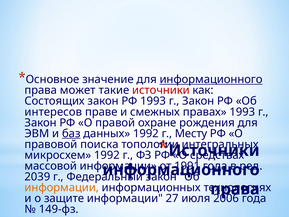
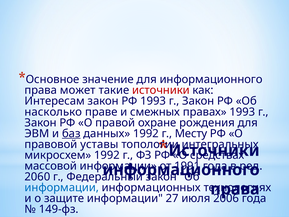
информационного underline: present -> none (211, 79)
Состоящих: Состоящих -> Интересам (55, 101)
интересов: интересов -> насколько (53, 112)
поиска: поиска -> уставы (99, 144)
2039: 2039 -> 2060 (37, 177)
информации colour: orange -> blue (62, 187)
